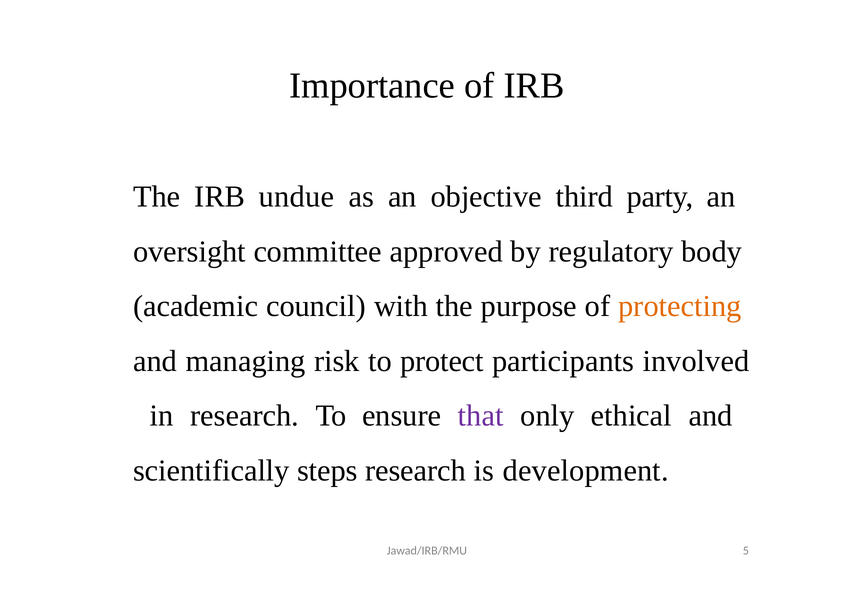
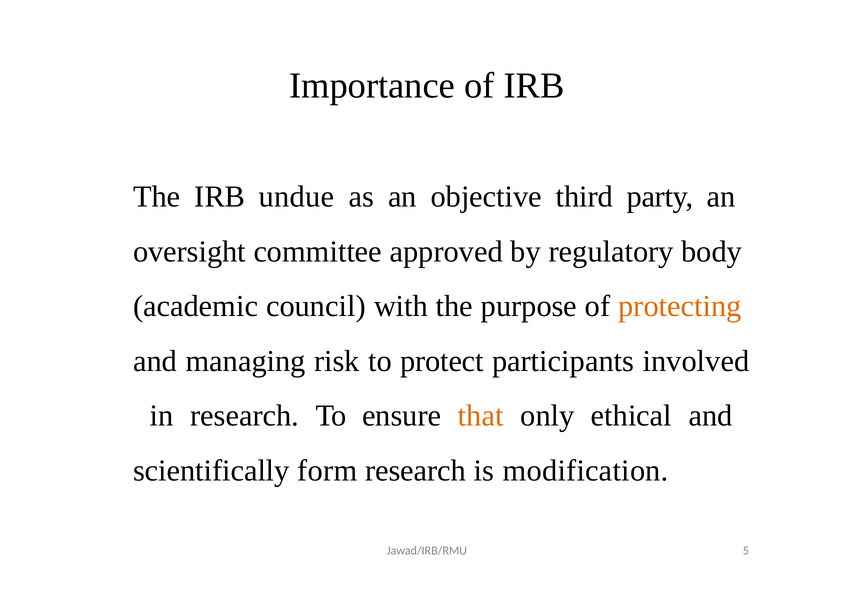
that colour: purple -> orange (481, 416)
steps: steps -> form (327, 471)
development: development -> modification (586, 471)
